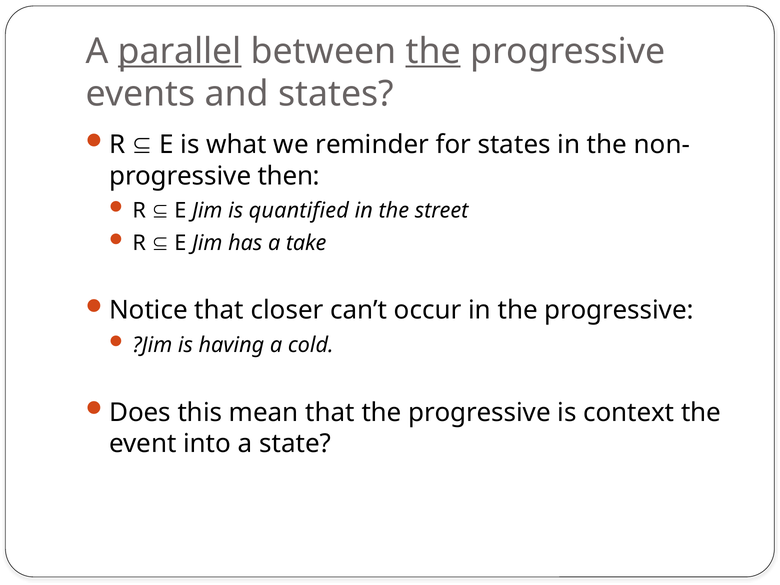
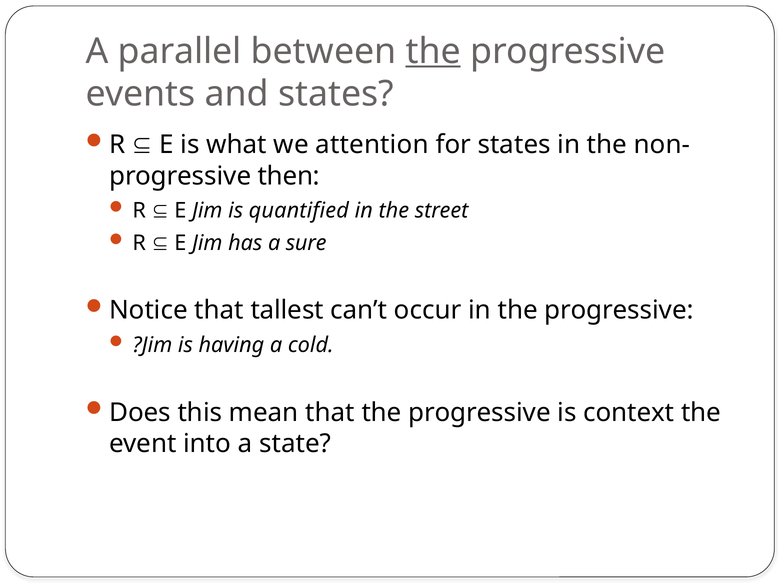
parallel underline: present -> none (180, 51)
reminder: reminder -> attention (372, 145)
take: take -> sure (306, 243)
closer: closer -> tallest (287, 310)
